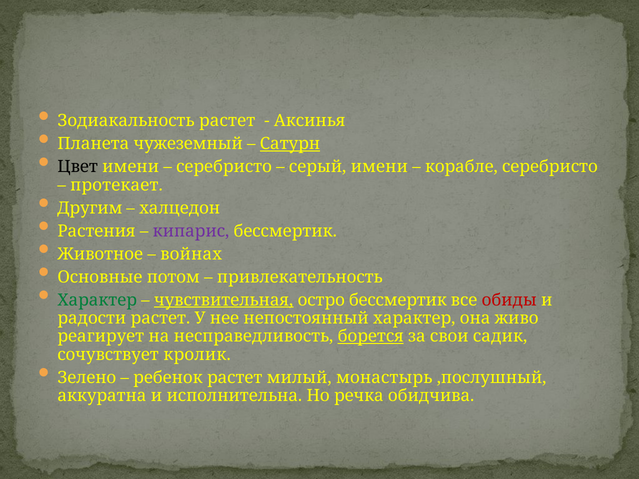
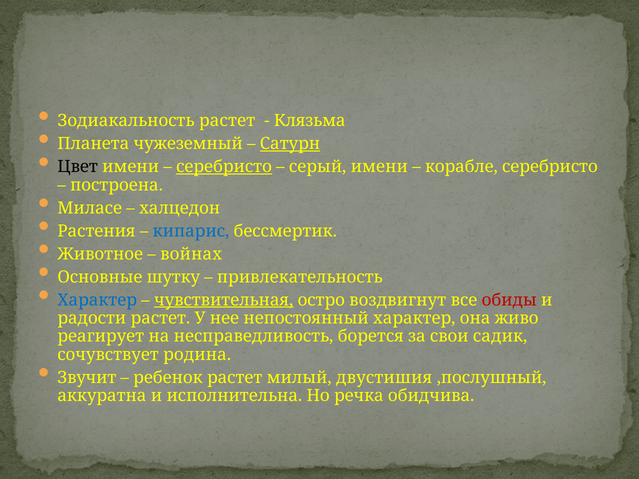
Аксинья: Аксинья -> Клязьма (310, 121)
серебристо underline: none -> present (224, 167)
протекает: протекает -> построена (117, 185)
Другим: Другим -> Миласе (90, 208)
кипарис colour: purple -> blue (191, 231)
потом: потом -> шутку (173, 277)
Характер colour: green -> blue (97, 300)
остро бессмертик: бессмертик -> воздвигнут (398, 300)
борется underline: present -> none (371, 337)
кролик: кролик -> родина (197, 355)
Зелено: Зелено -> Звучит (87, 378)
монастырь: монастырь -> двустишия (384, 378)
